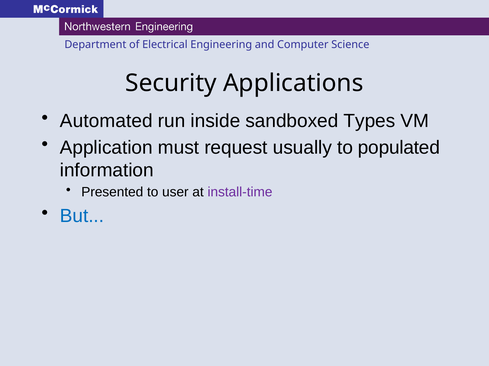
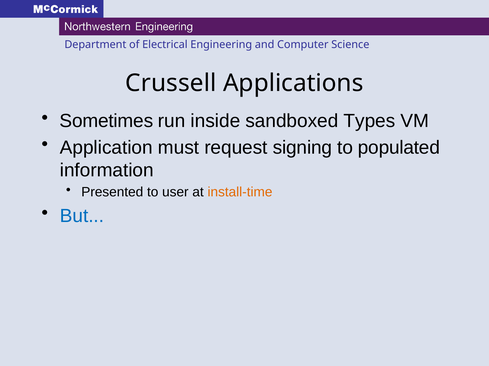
Security: Security -> Crussell (171, 83)
Automated: Automated -> Sometimes (106, 121)
usually: usually -> signing (302, 148)
install-time colour: purple -> orange (240, 193)
